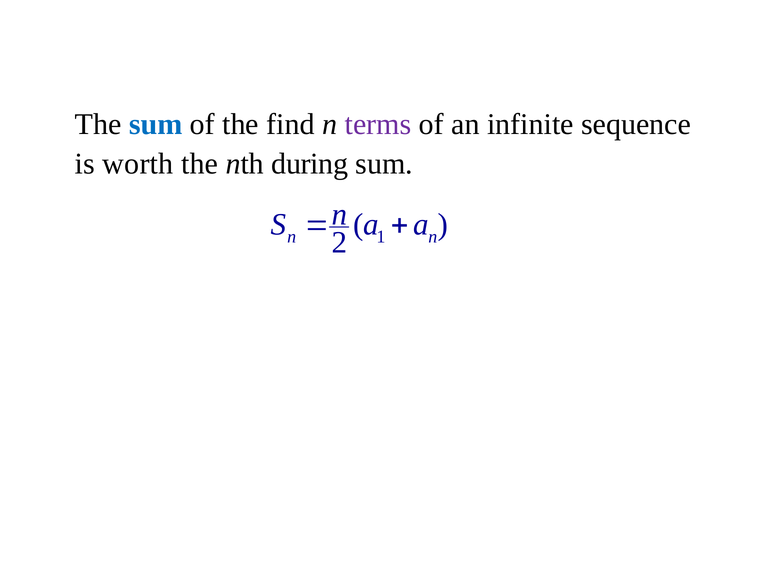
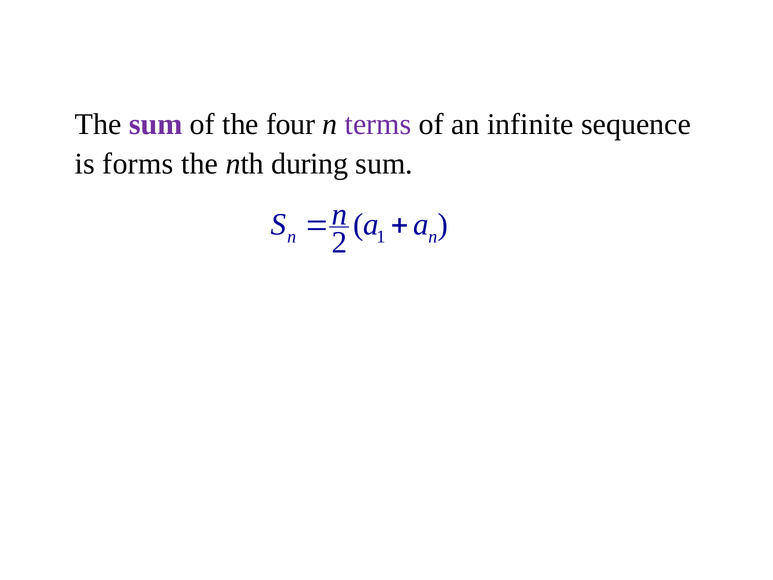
sum colour: blue -> purple (156, 124)
find: find -> four (291, 124)
worth: worth -> forms (138, 164)
